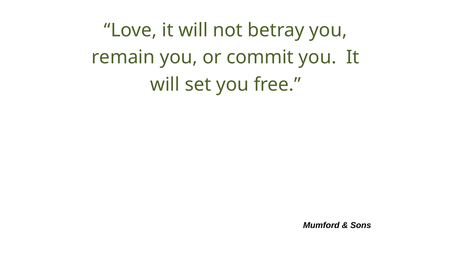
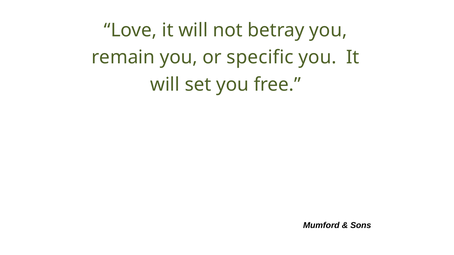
commit: commit -> specific (260, 57)
